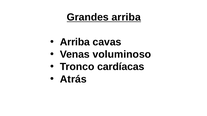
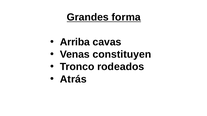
Grandes arriba: arriba -> forma (126, 17)
voluminoso: voluminoso -> constituyen (122, 55)
cardíacas: cardíacas -> rodeados (121, 67)
